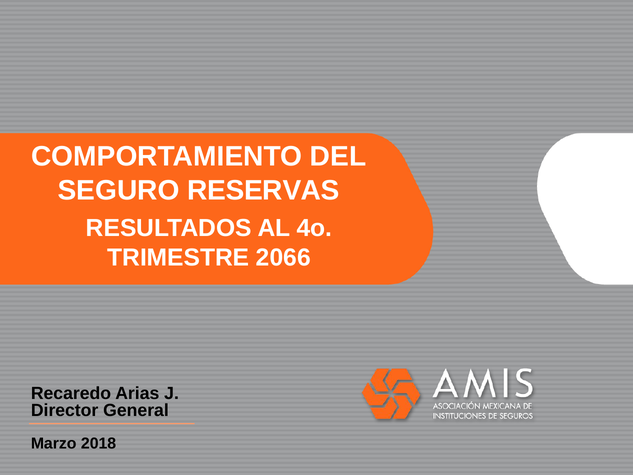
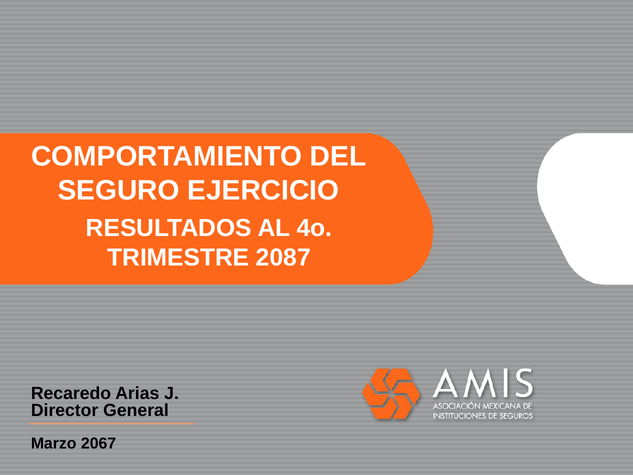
RESERVAS: RESERVAS -> EJERCICIO (263, 190)
2066: 2066 -> 2087 (283, 258)
2018: 2018 -> 2067 (99, 443)
